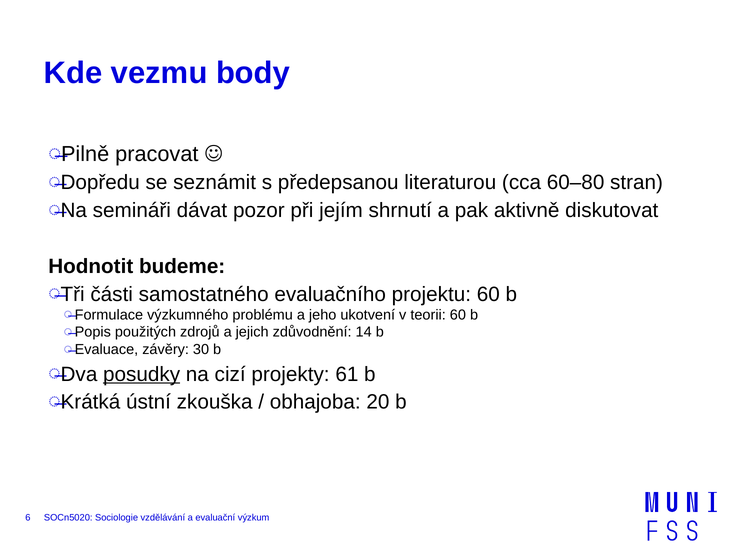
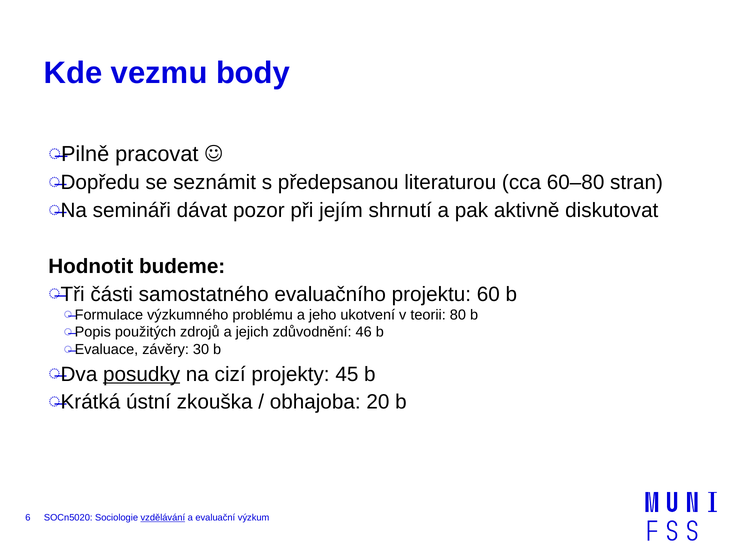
teorii 60: 60 -> 80 (458, 315)
14: 14 -> 46 (364, 332)
61: 61 -> 45 (347, 374)
vzdělávání underline: none -> present (163, 518)
